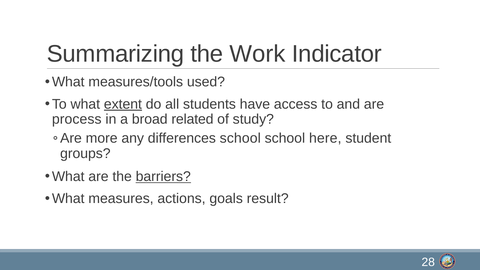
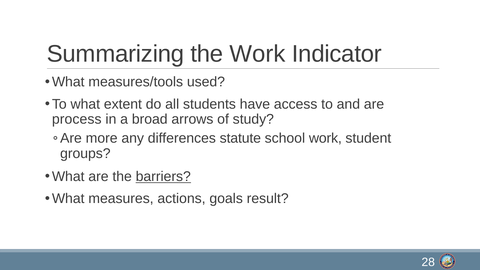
extent underline: present -> none (123, 104)
related: related -> arrows (192, 119)
differences school: school -> statute (240, 138)
school here: here -> work (325, 138)
